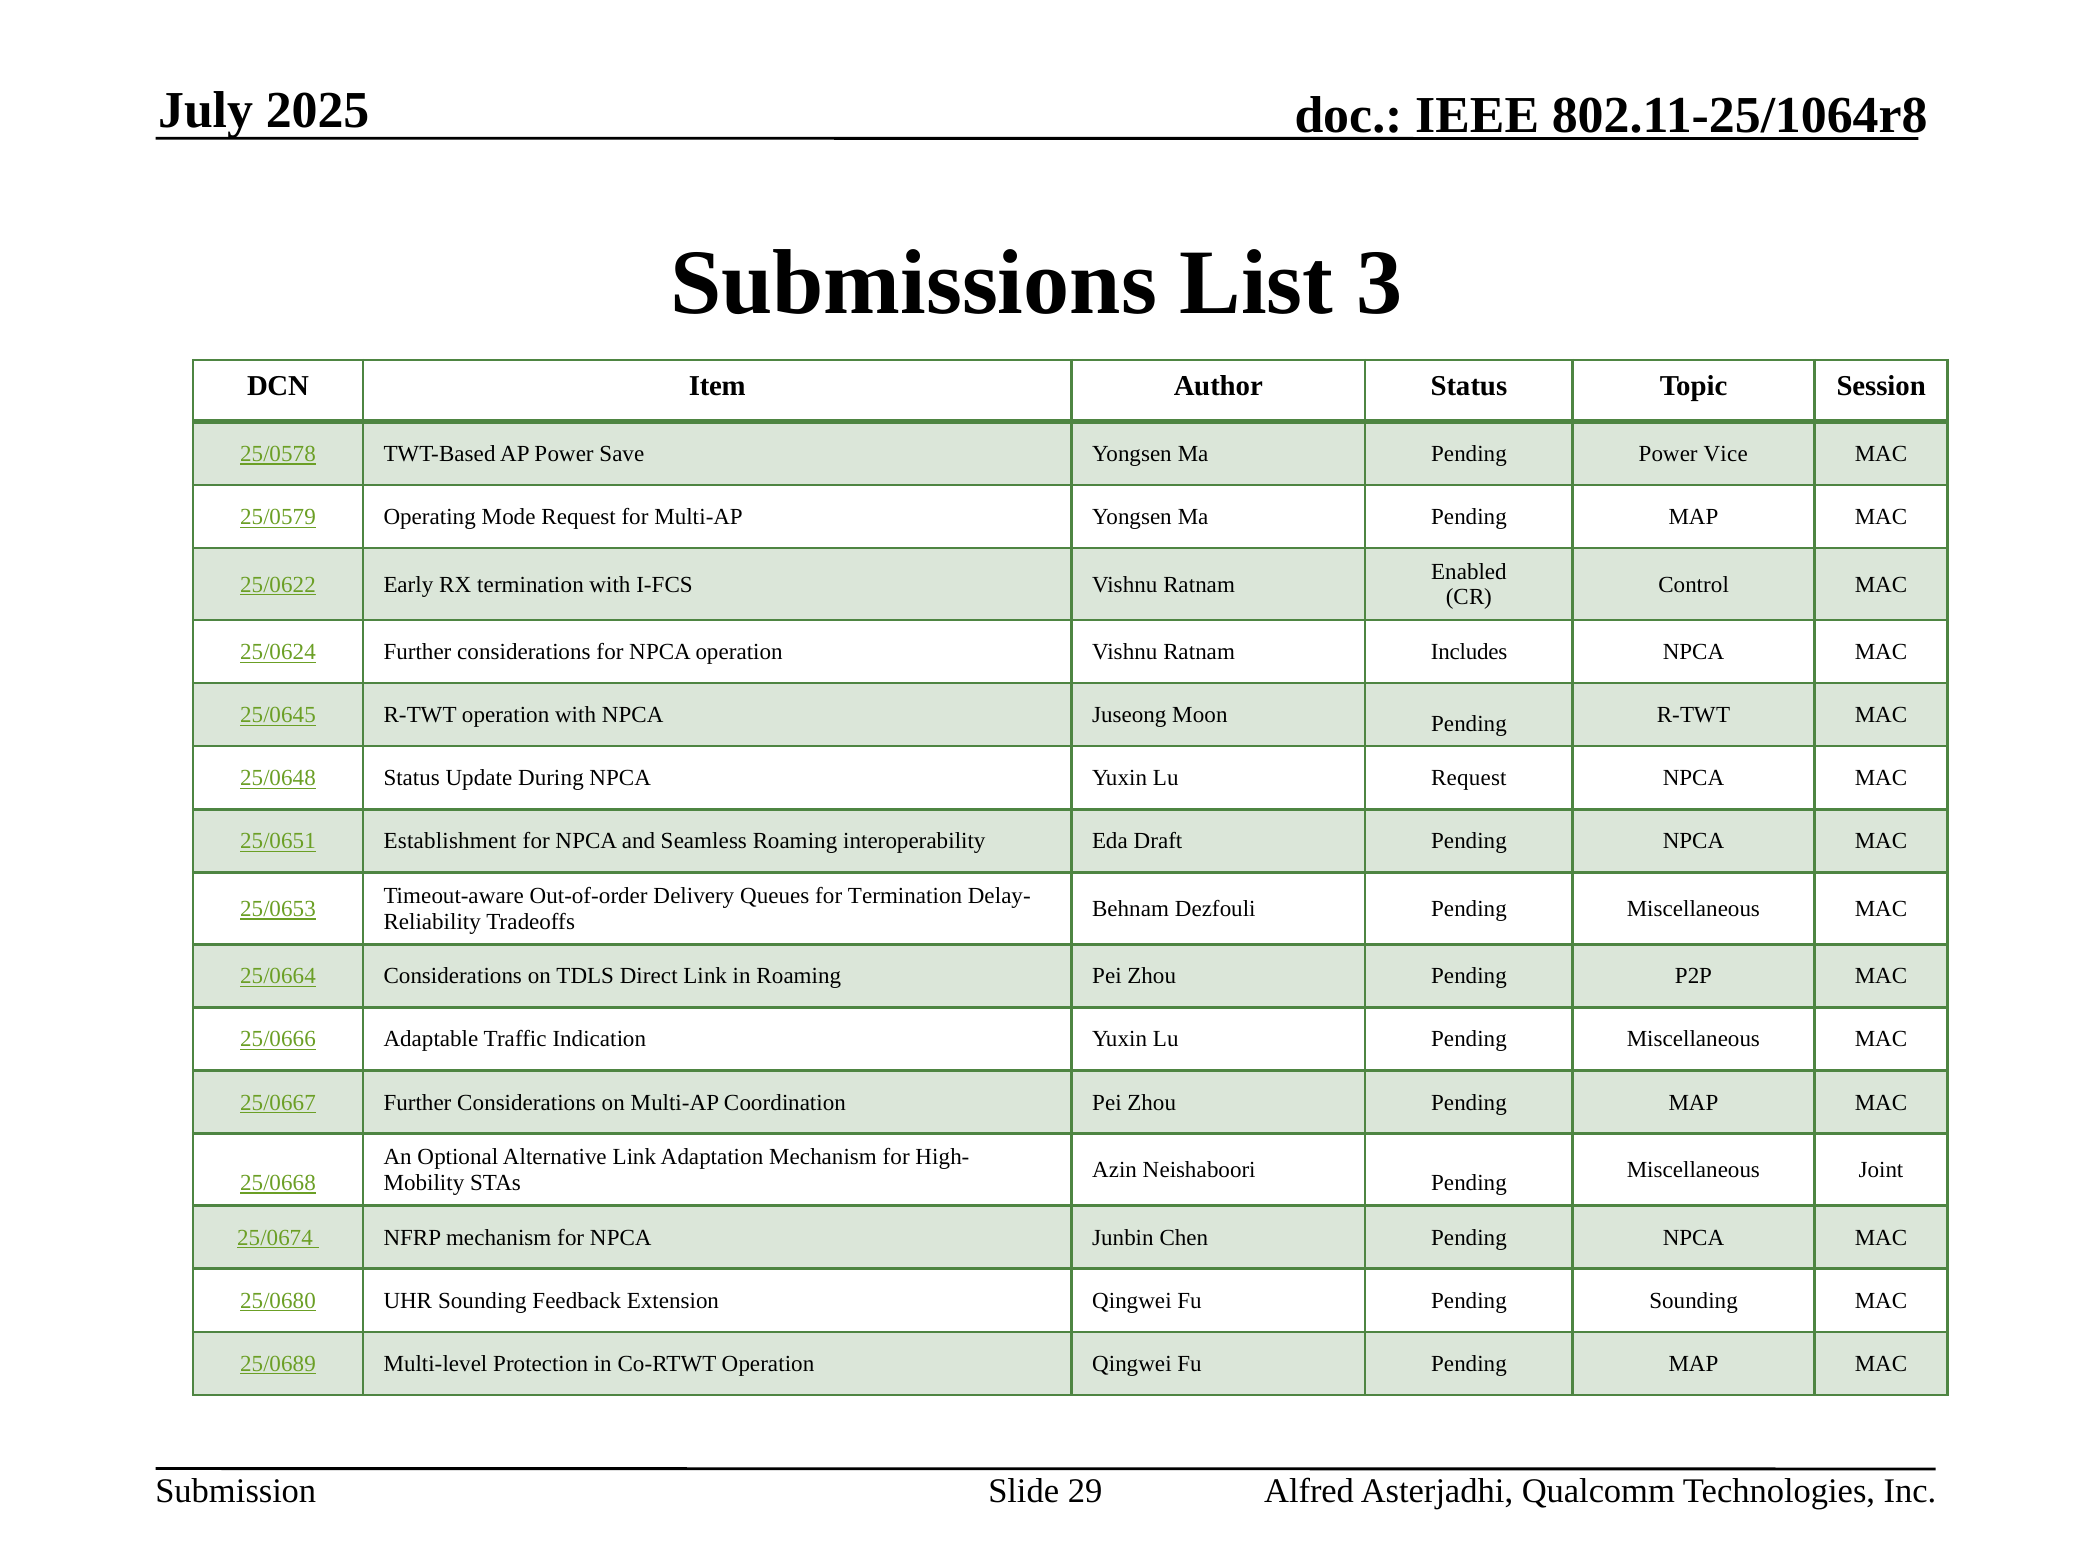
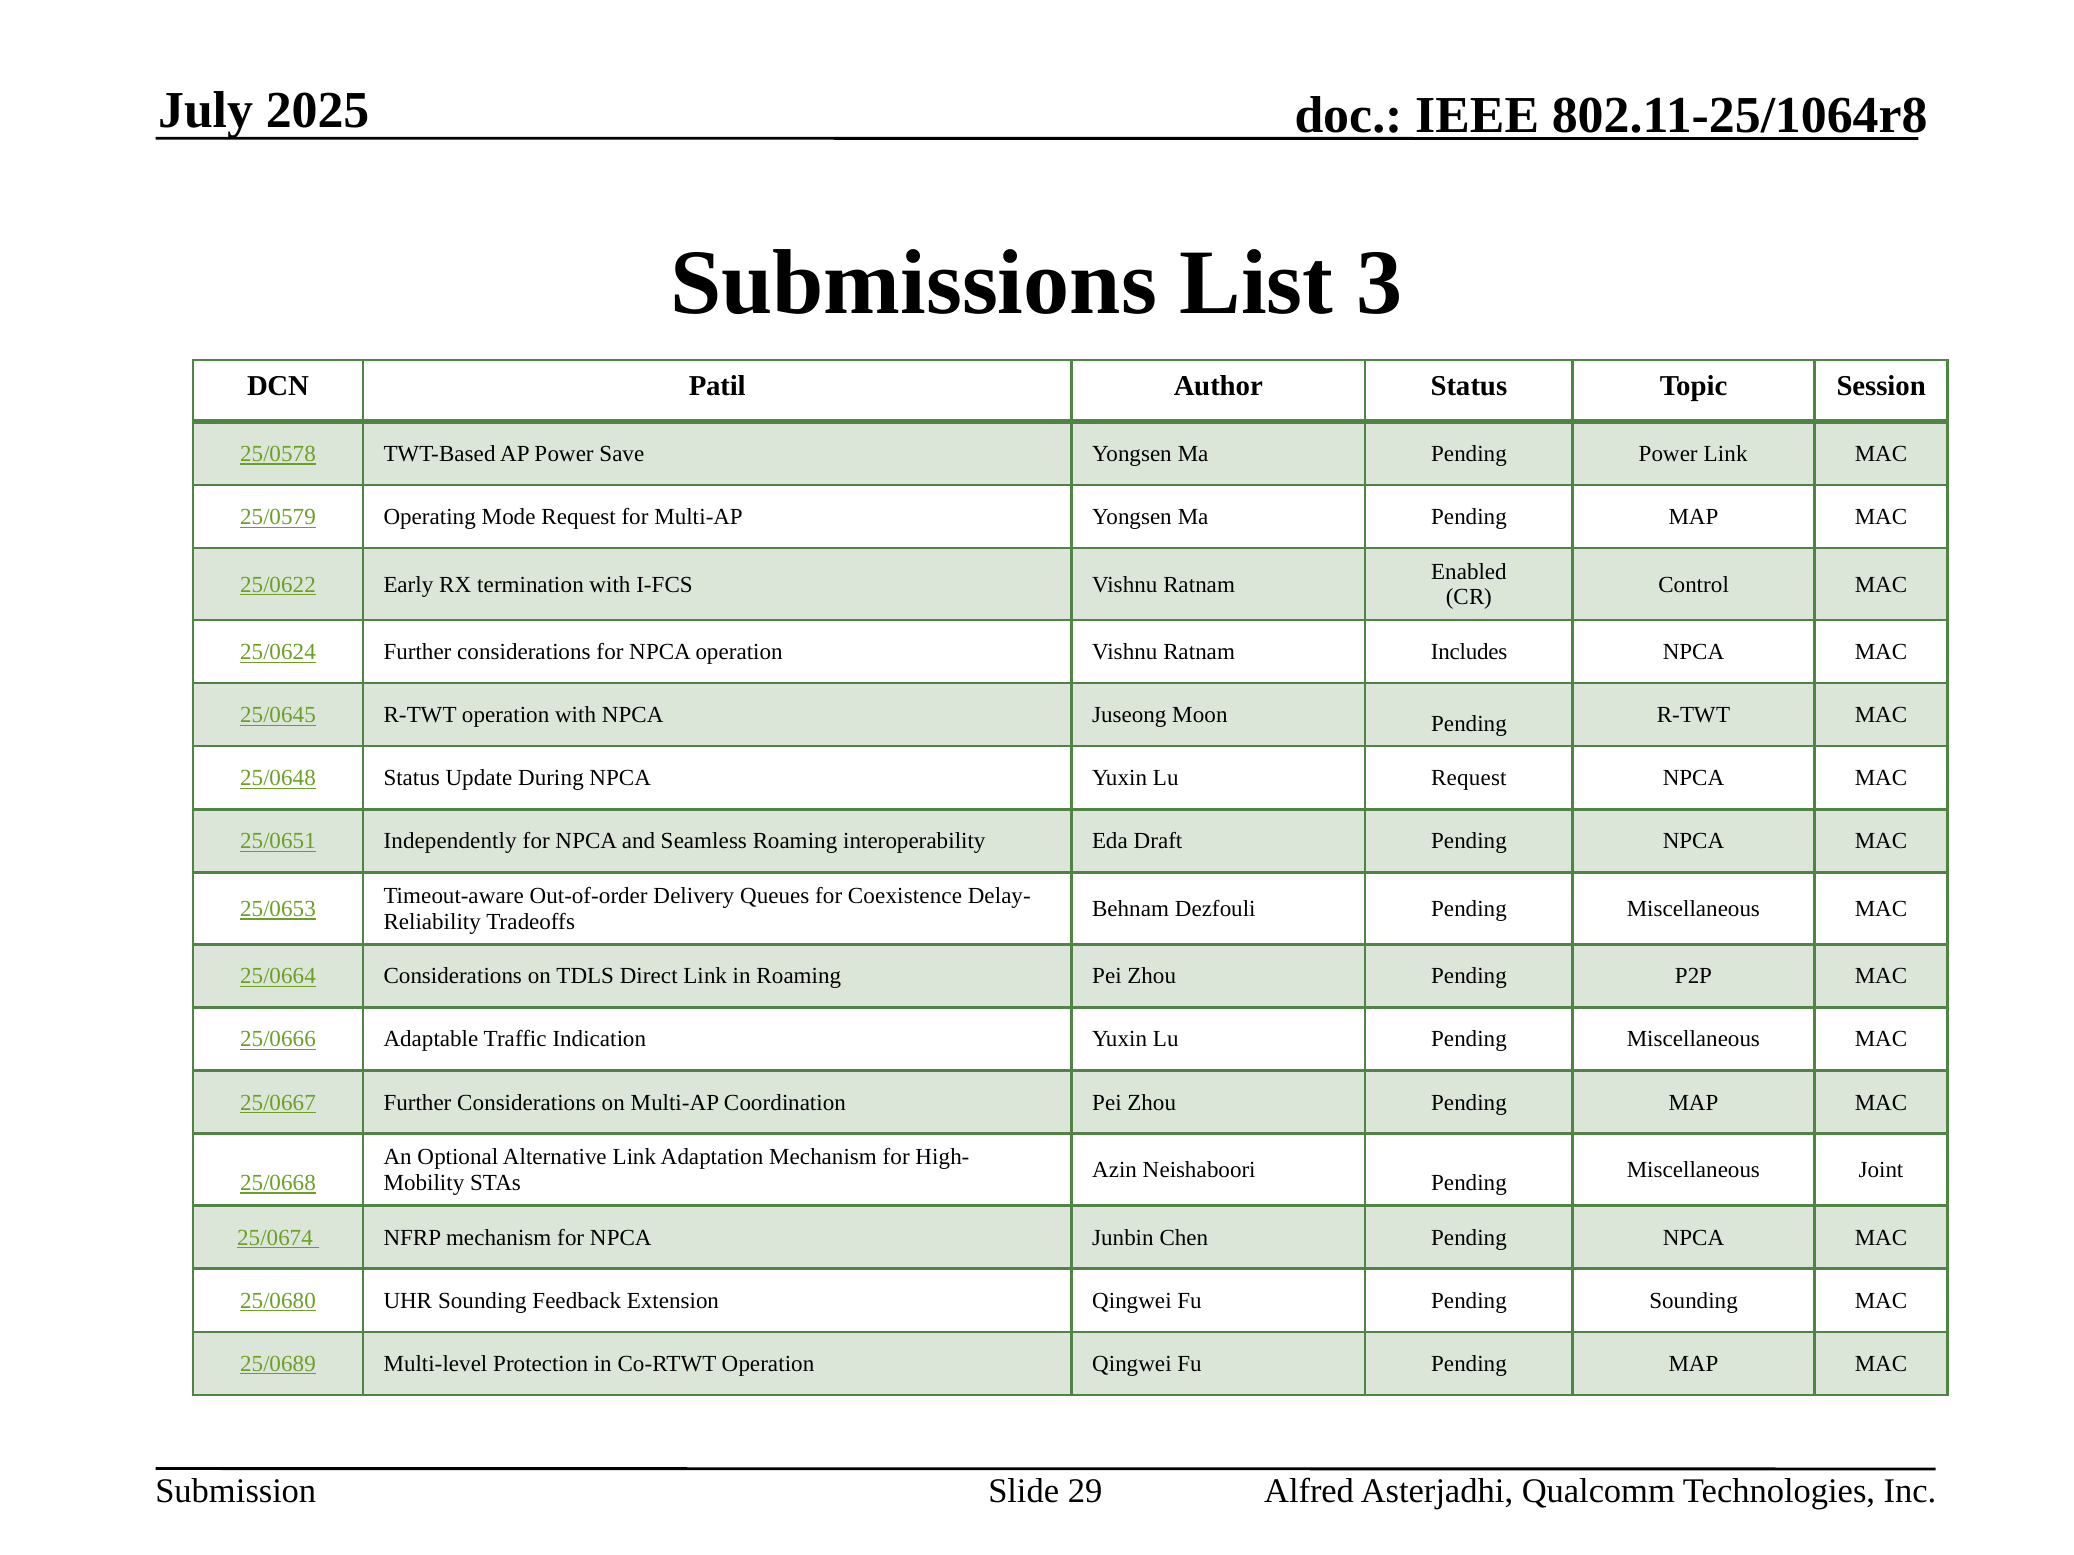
Item: Item -> Patil (717, 387)
Power Vice: Vice -> Link (1726, 454)
Establishment: Establishment -> Independently (450, 842)
for Termination: Termination -> Coexistence (905, 896)
